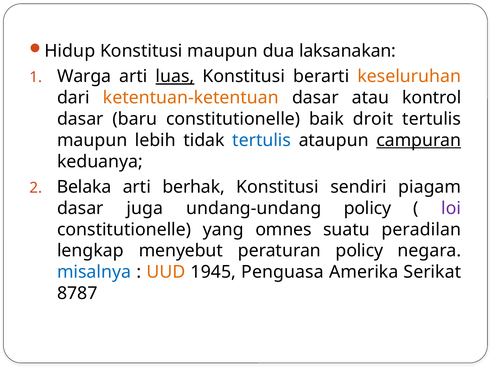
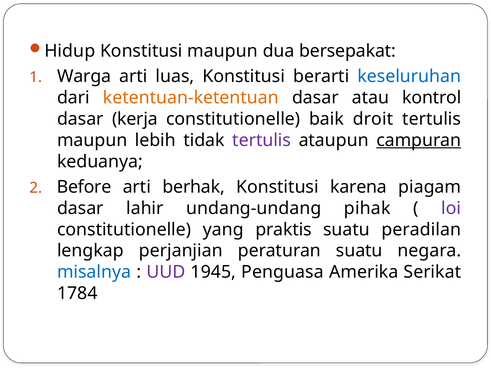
laksanakan: laksanakan -> bersepakat (348, 51)
luas underline: present -> none (175, 76)
keseluruhan colour: orange -> blue (409, 76)
baru: baru -> kerja (135, 119)
tertulis colour: blue -> purple (262, 140)
Belaka: Belaka -> Before (84, 187)
sendiri: sendiri -> karena (359, 187)
juga: juga -> lahir (145, 208)
undang-undang policy: policy -> pihak (367, 208)
omnes: omnes -> praktis (284, 230)
menyebut: menyebut -> perjanjian (181, 251)
peraturan policy: policy -> suatu (359, 251)
UUD colour: orange -> purple (166, 272)
8787: 8787 -> 1784 (77, 294)
